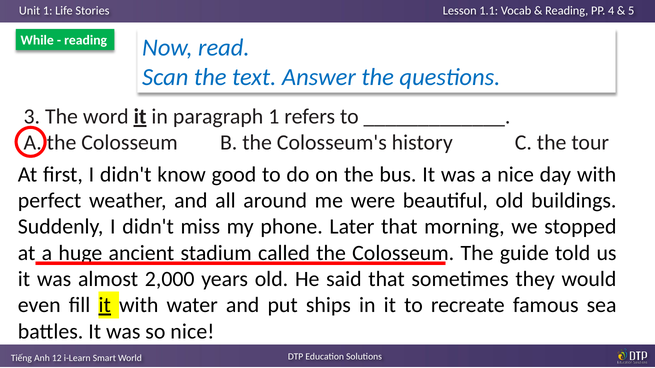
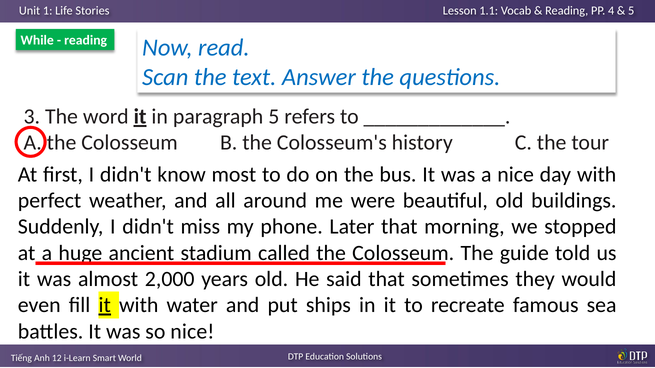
paragraph 1: 1 -> 5 (274, 117)
good: good -> most (234, 175)
